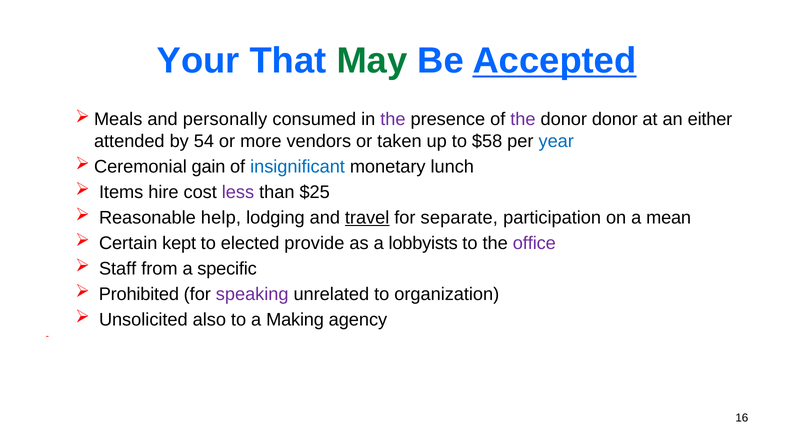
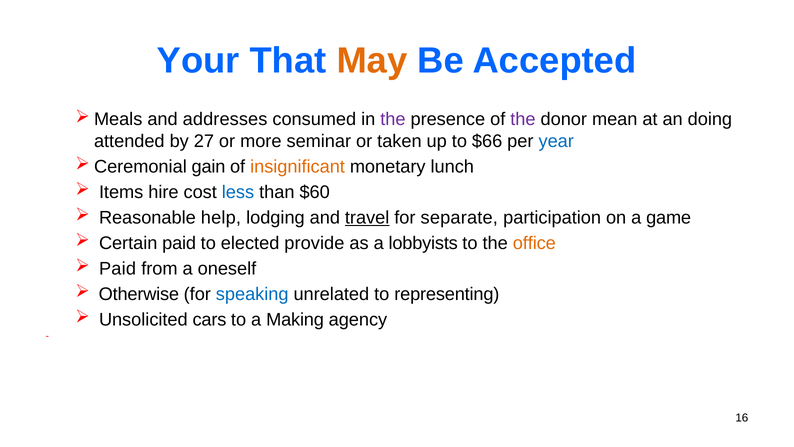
May colour: green -> orange (372, 61)
Accepted underline: present -> none (555, 61)
personally: personally -> addresses (225, 119)
donor donor: donor -> mean (615, 119)
either: either -> doing (710, 119)
54: 54 -> 27 (204, 141)
vendors: vendors -> seminar (319, 141)
$58: $58 -> $66 (487, 141)
insignificant colour: blue -> orange (298, 167)
less colour: purple -> blue (238, 192)
$25: $25 -> $60 (315, 192)
mean: mean -> game (669, 218)
Certain kept: kept -> paid (179, 243)
office colour: purple -> orange (534, 243)
Staff: Staff -> Paid (118, 269)
specific: specific -> oneself (227, 269)
Prohibited: Prohibited -> Otherwise (139, 294)
speaking colour: purple -> blue (252, 294)
organization: organization -> representing (447, 294)
also: also -> cars (209, 319)
